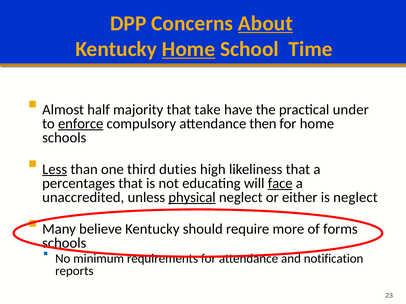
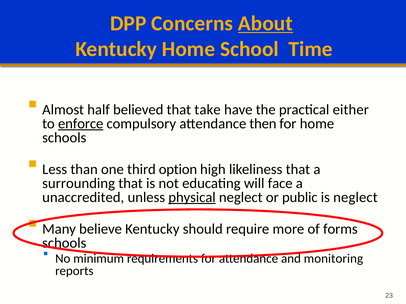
Home underline: present -> none (189, 49)
majority: majority -> believed (138, 110)
under: under -> either (351, 110)
Less underline: present -> none (55, 169)
duties: duties -> option (178, 169)
percentages: percentages -> surrounding (79, 184)
face underline: present -> none (280, 184)
either: either -> public (300, 198)
notification: notification -> monitoring (333, 259)
